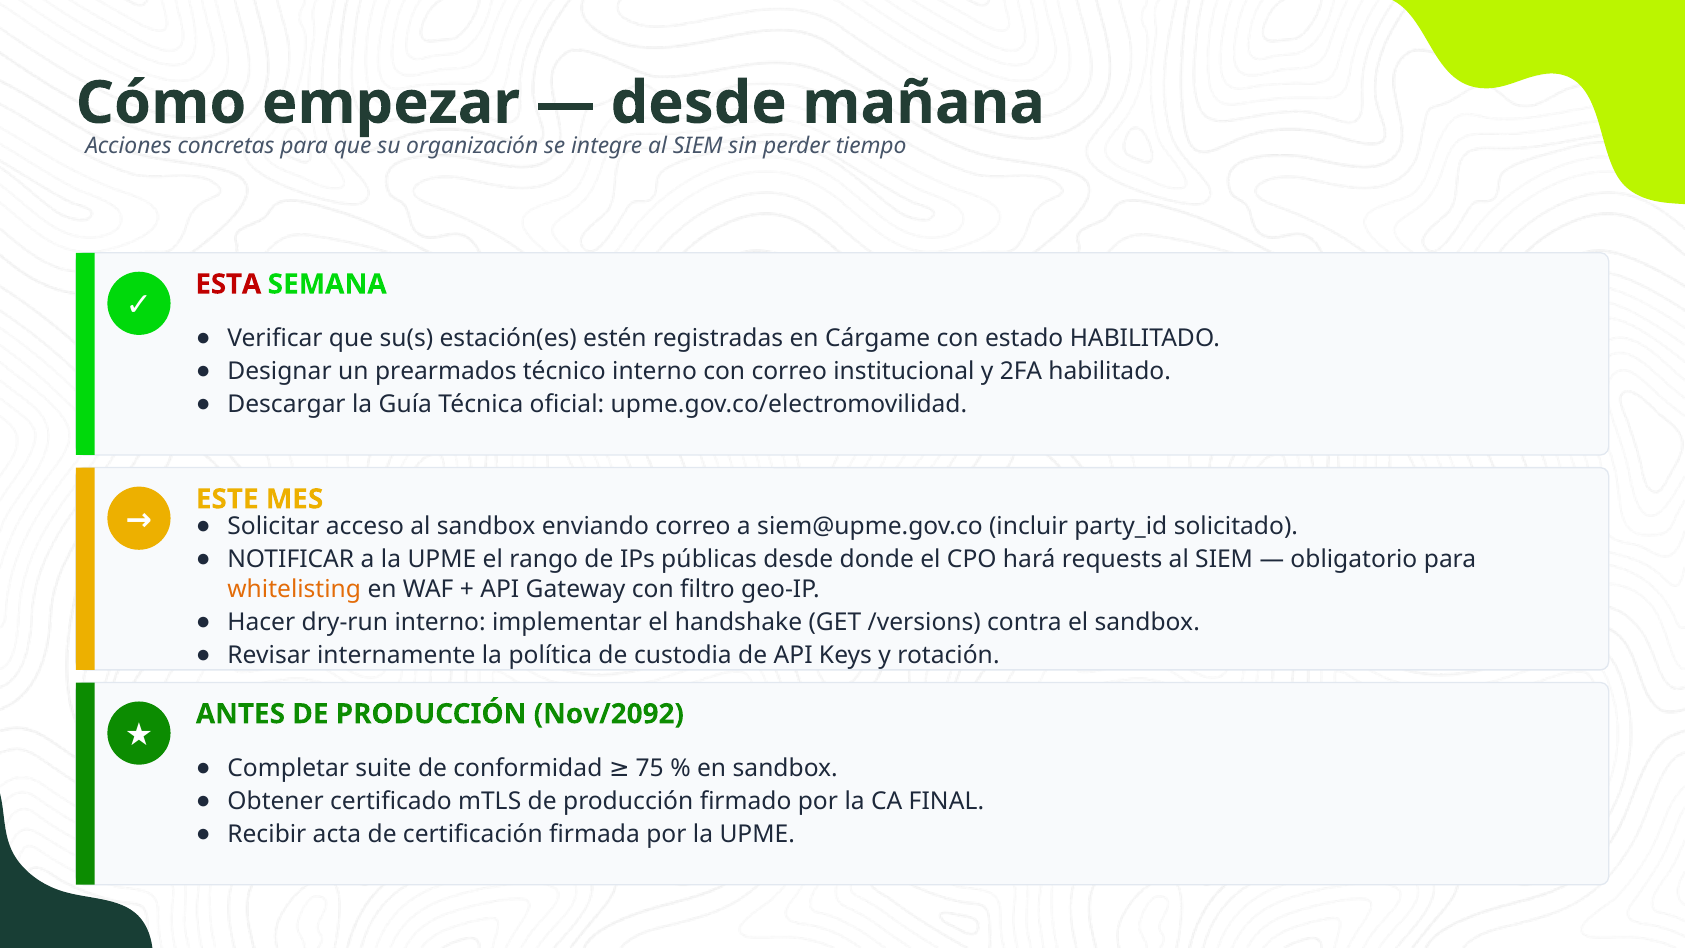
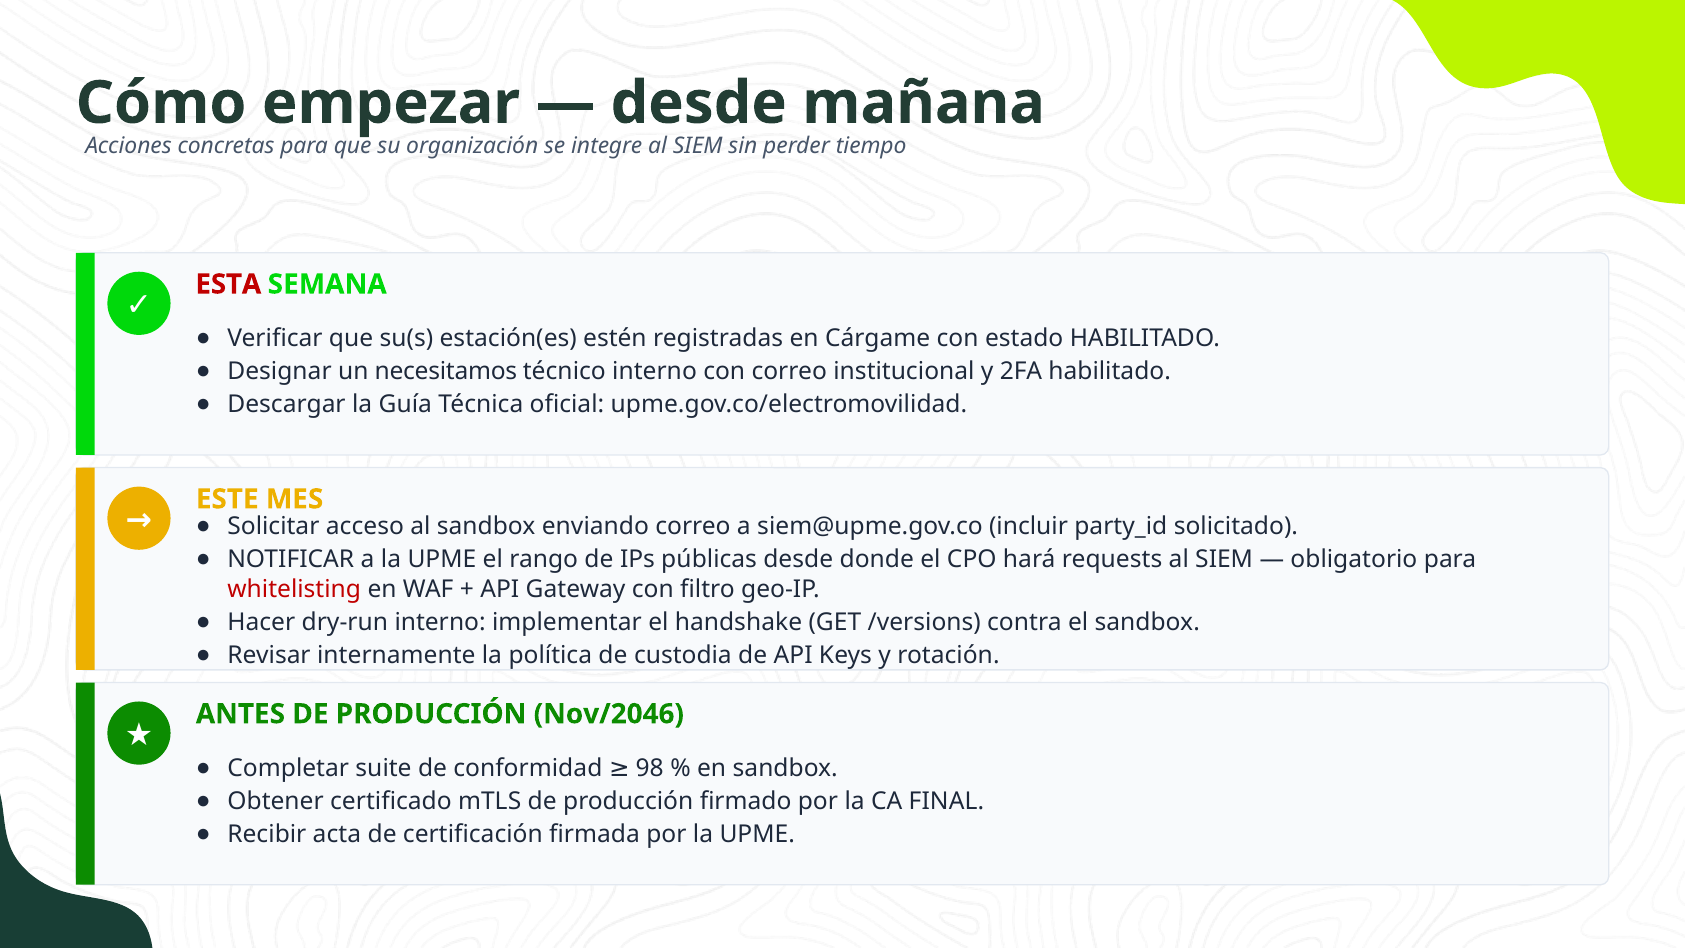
prearmados: prearmados -> necesitamos (446, 372)
whitelisting colour: orange -> red (294, 589)
Nov/2092: Nov/2092 -> Nov/2046 (609, 714)
75: 75 -> 98 (650, 768)
